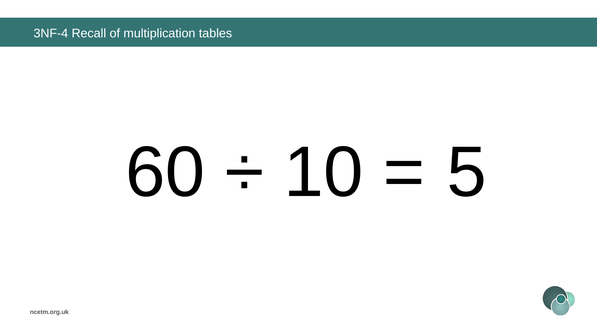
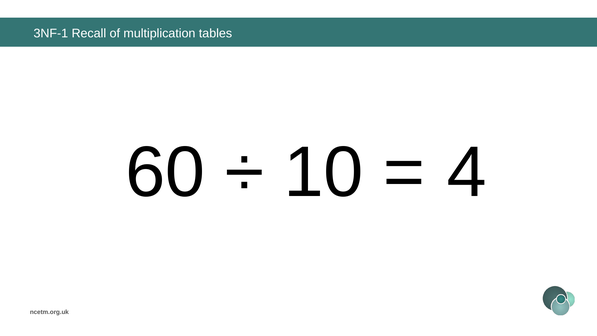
3NF-4: 3NF-4 -> 3NF-1 (51, 33)
5: 5 -> 4 (467, 172)
